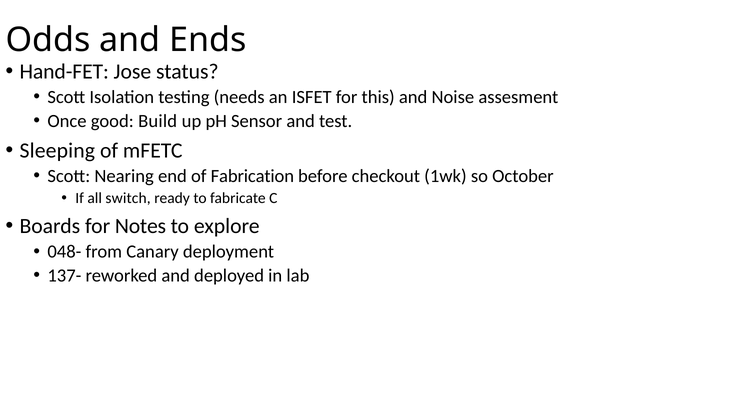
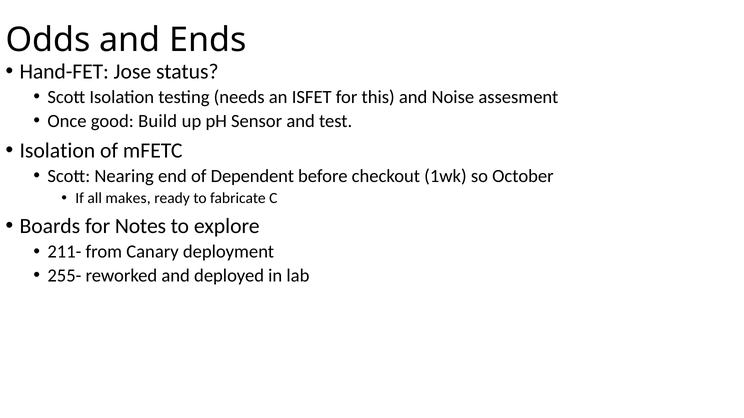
Sleeping: Sleeping -> Isolation (57, 151)
Fabrication: Fabrication -> Dependent (252, 176)
switch: switch -> makes (128, 198)
048-: 048- -> 211- (64, 252)
137-: 137- -> 255- (64, 276)
